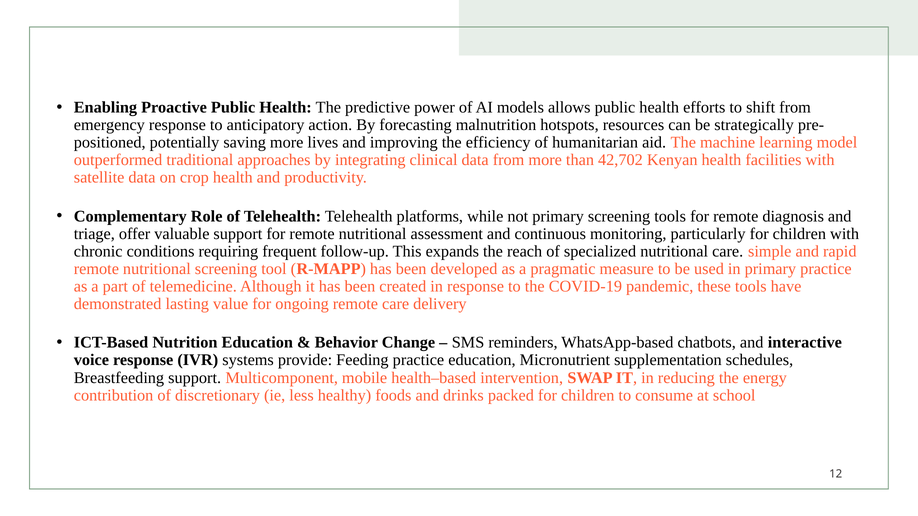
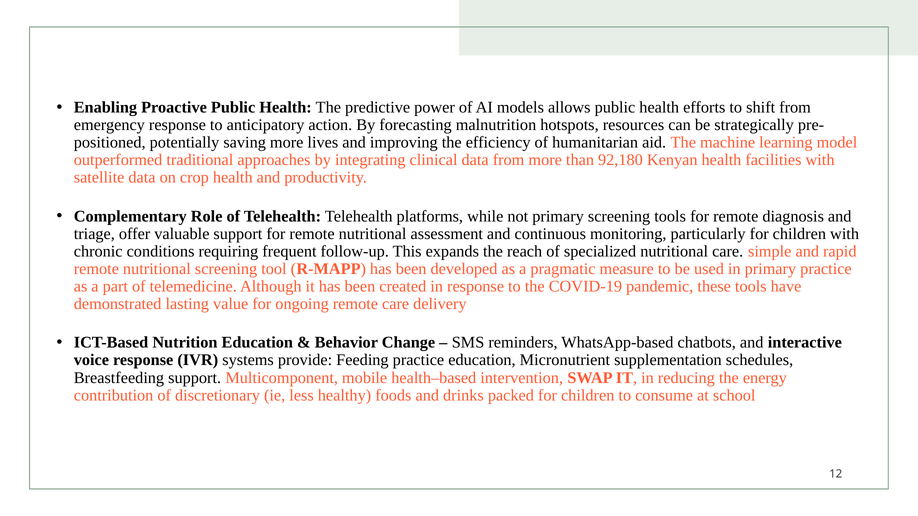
42,702: 42,702 -> 92,180 (620, 160)
